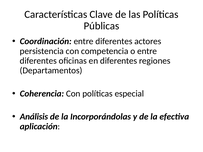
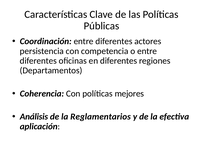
especial: especial -> mejores (129, 94)
Incorporándolas: Incorporándolas -> Reglamentarios (101, 117)
